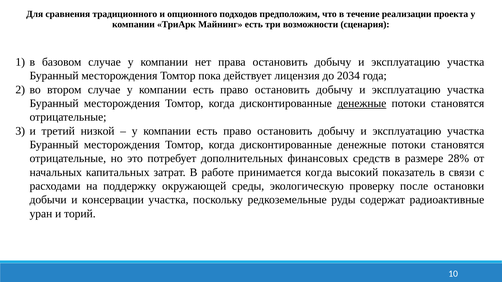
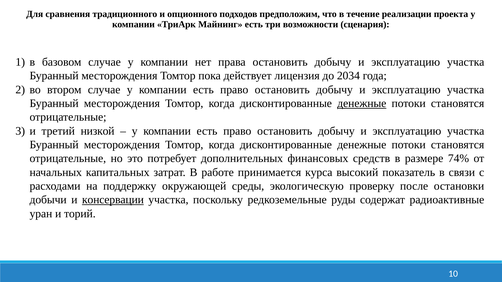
28%: 28% -> 74% (458, 159)
принимается когда: когда -> курса (319, 173)
консервации underline: none -> present (113, 200)
